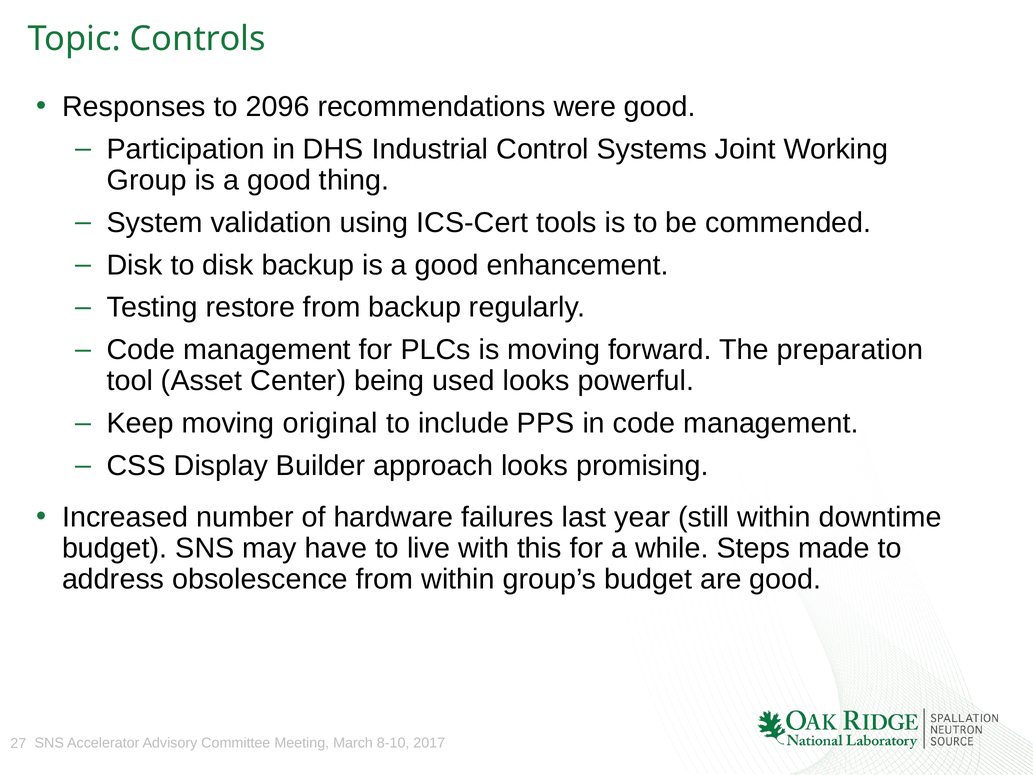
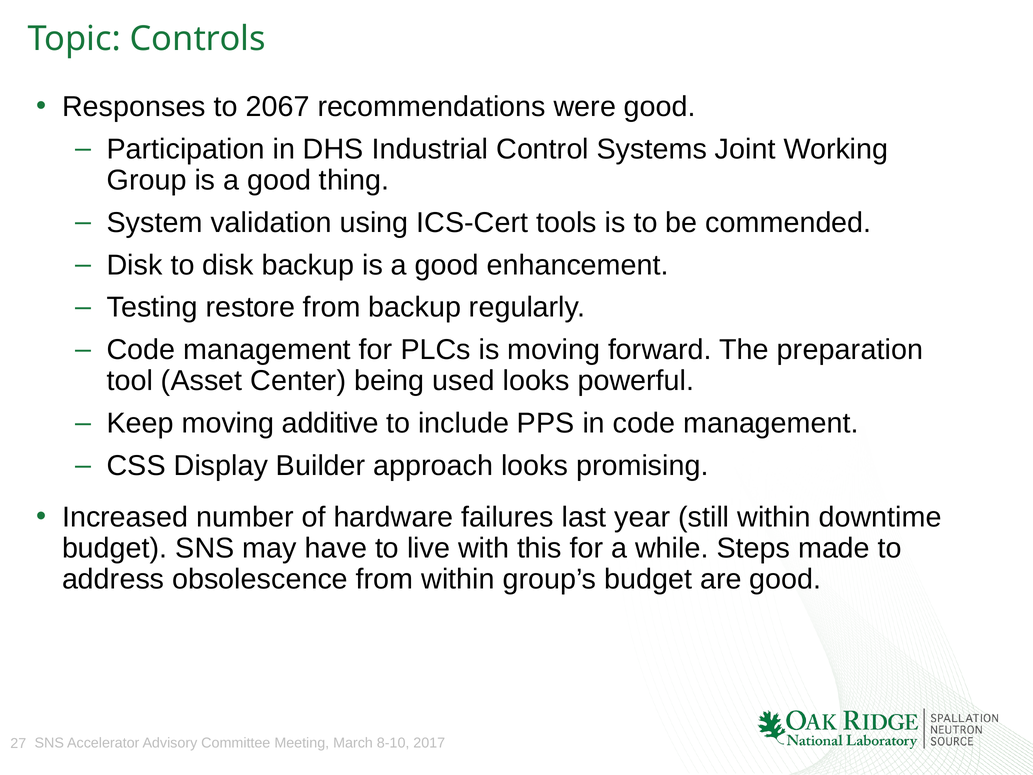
2096: 2096 -> 2067 (278, 107)
original: original -> additive (330, 423)
